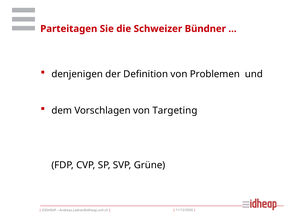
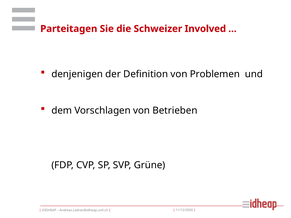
Bündner: Bündner -> Involved (205, 29)
Targeting: Targeting -> Betrieben (175, 111)
